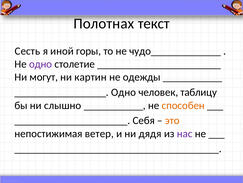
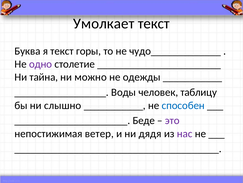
Полотнах: Полотнах -> Умолкает (104, 24)
Сесть: Сесть -> Буква (28, 51)
я иной: иной -> текст (62, 51)
могут: могут -> тайна (44, 77)
картин: картин -> можно (91, 77)
Одно: Одно -> Воды (124, 92)
способен colour: orange -> blue (183, 105)
Себя: Себя -> Беде (144, 120)
это colour: orange -> purple (172, 120)
